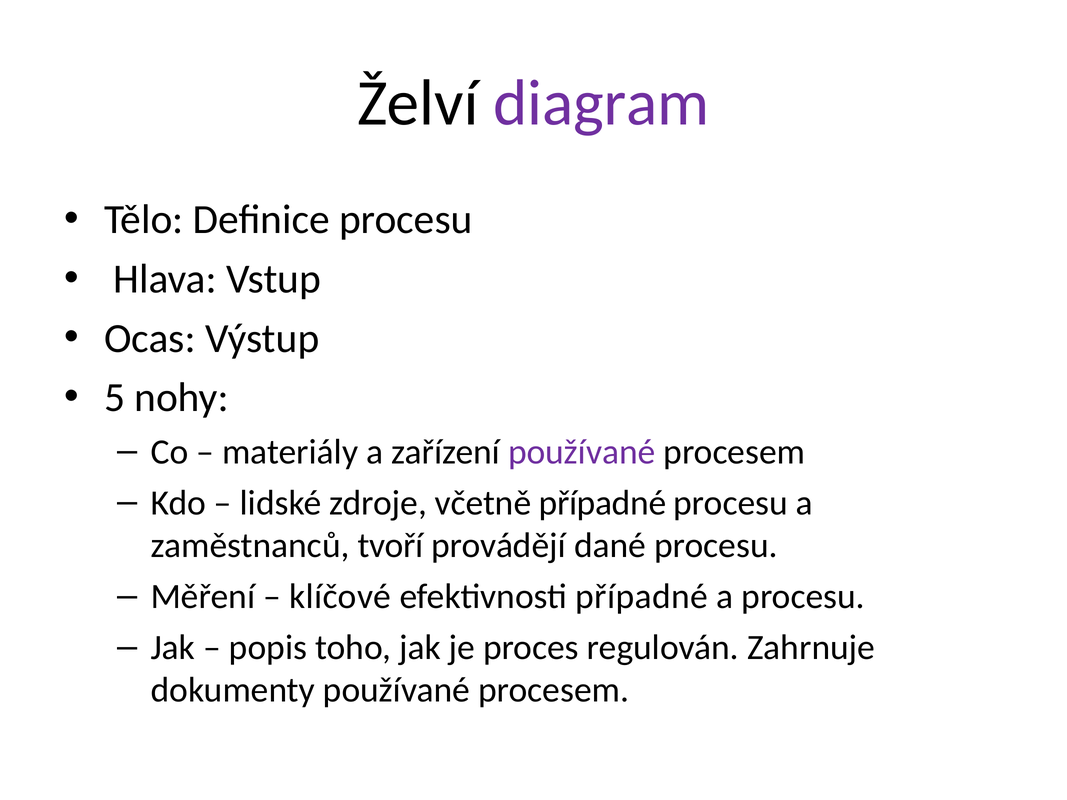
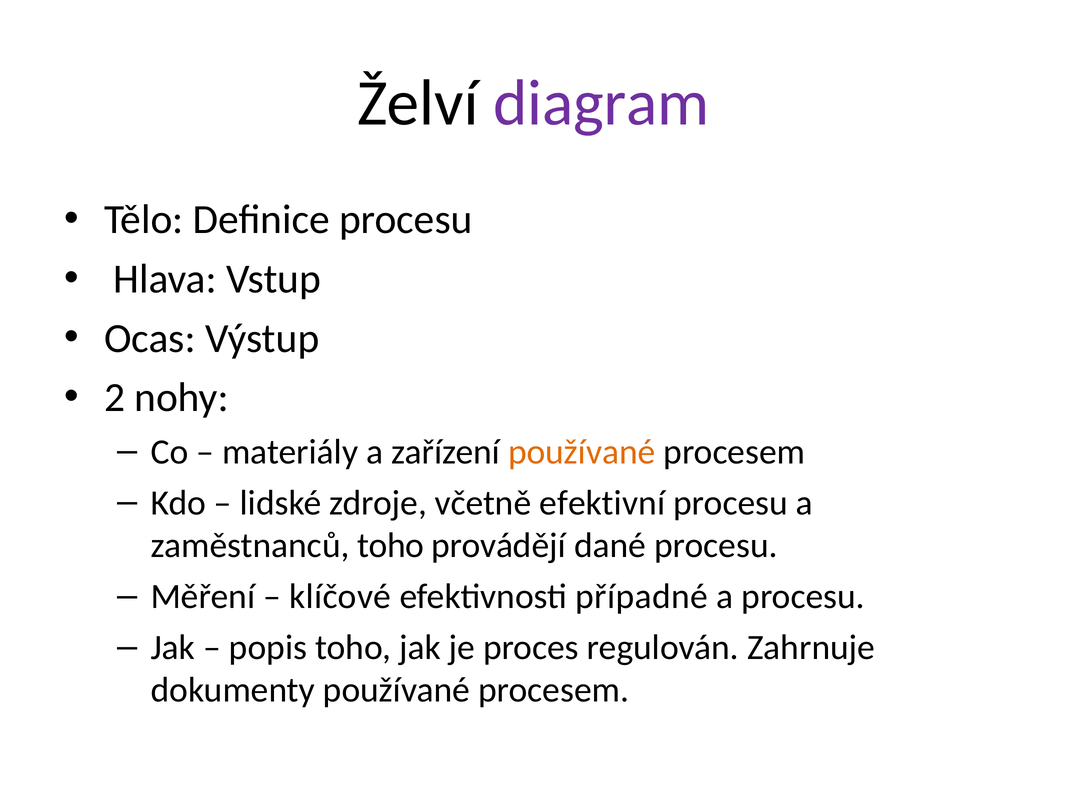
5: 5 -> 2 (115, 398)
používané colour: purple -> orange (582, 452)
včetně případné: případné -> efektivní (602, 503)
zaměstnanců tvoří: tvoří -> toho (391, 546)
